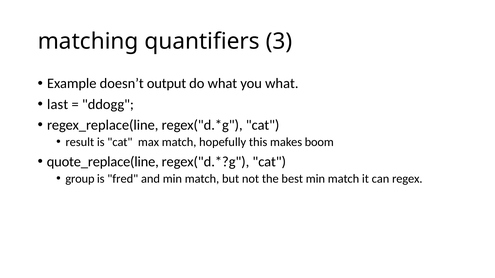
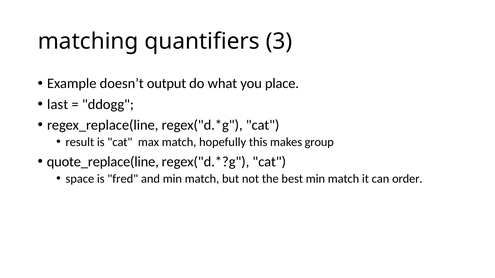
you what: what -> place (282, 84)
boom: boom -> group (319, 142)
group: group -> space (80, 179)
regex: regex -> order (407, 179)
